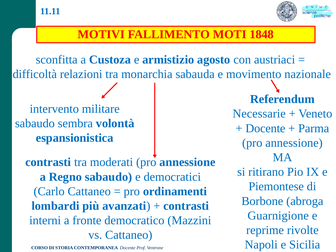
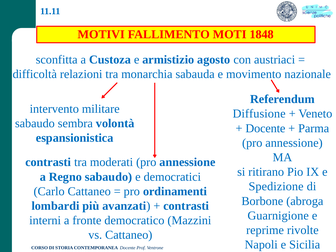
Necessarie: Necessarie -> Diffusione (259, 114)
Piemontese: Piemontese -> Spedizione (276, 186)
